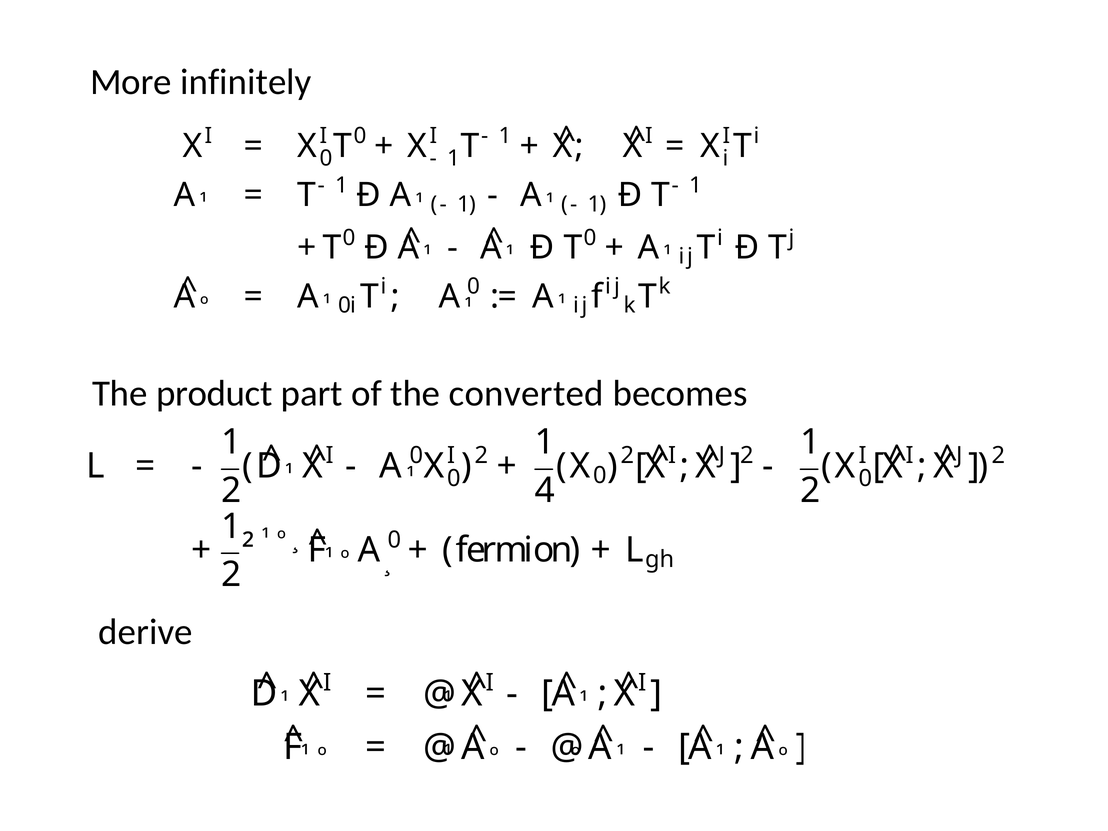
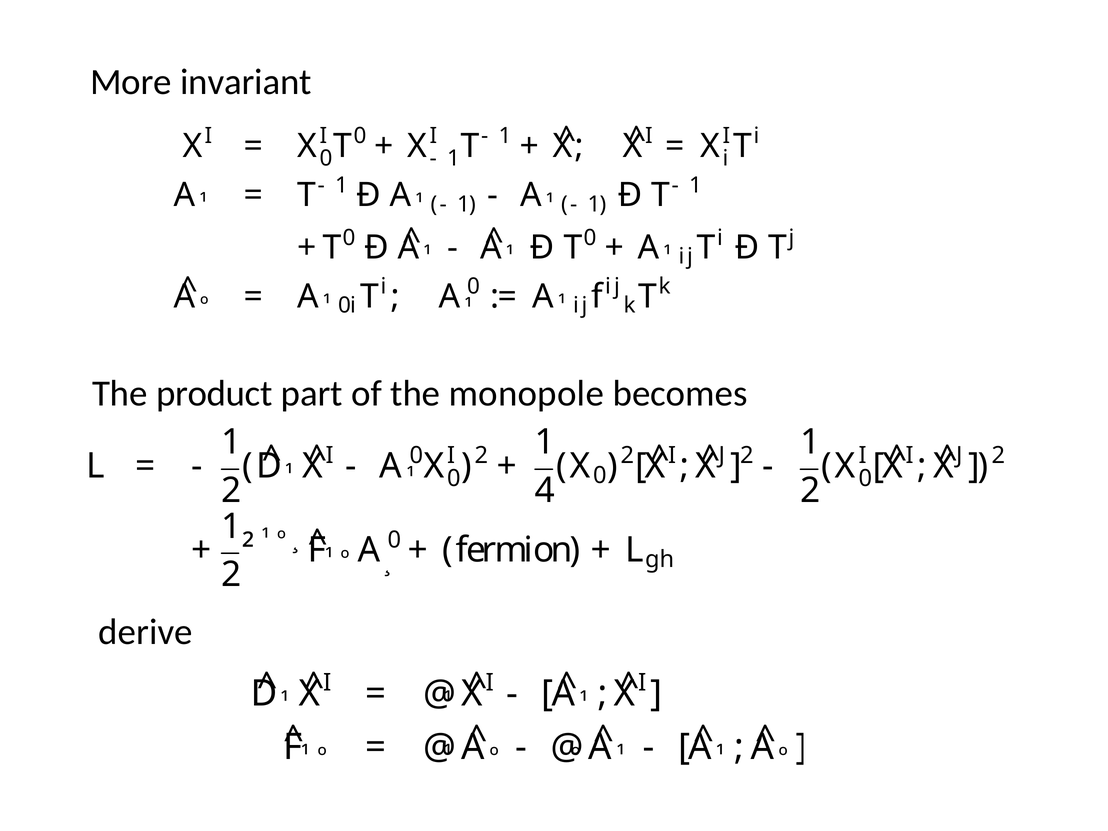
infinitely: infinitely -> invariant (246, 82)
converted: converted -> monopole (526, 394)
